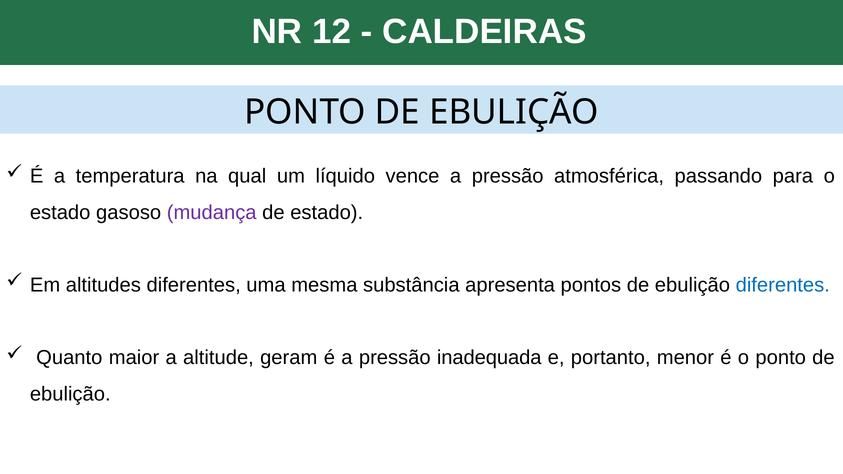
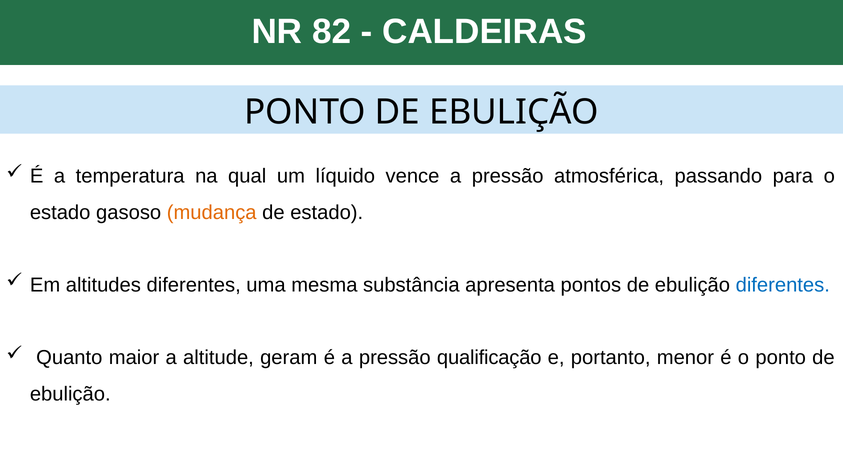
12: 12 -> 82 (332, 32)
mudança colour: purple -> orange (212, 213)
inadequada: inadequada -> qualificação (489, 358)
